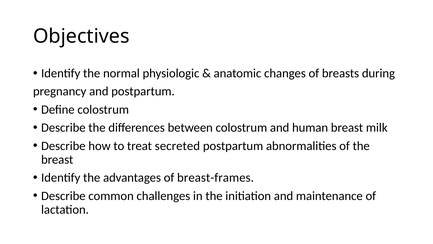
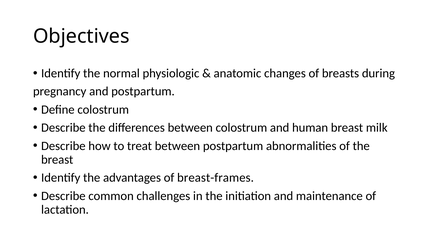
treat secreted: secreted -> between (177, 146)
